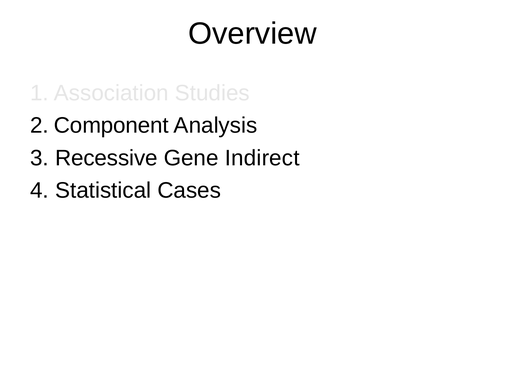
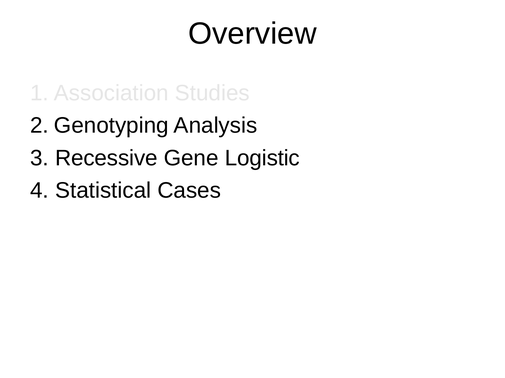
Component: Component -> Genotyping (111, 126)
Indirect: Indirect -> Logistic (262, 158)
